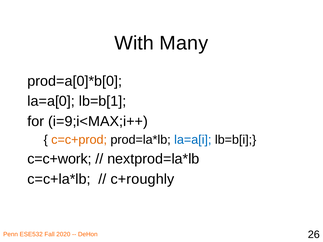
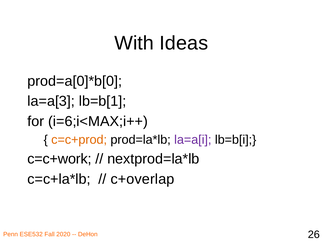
Many: Many -> Ideas (184, 43)
la=a[0: la=a[0 -> la=a[3 (51, 101)
i=9;i<MAX;i++: i=9;i<MAX;i++ -> i=6;i<MAX;i++ (98, 121)
la=a[i colour: blue -> purple (193, 140)
c+roughly: c+roughly -> c+overlap (143, 179)
